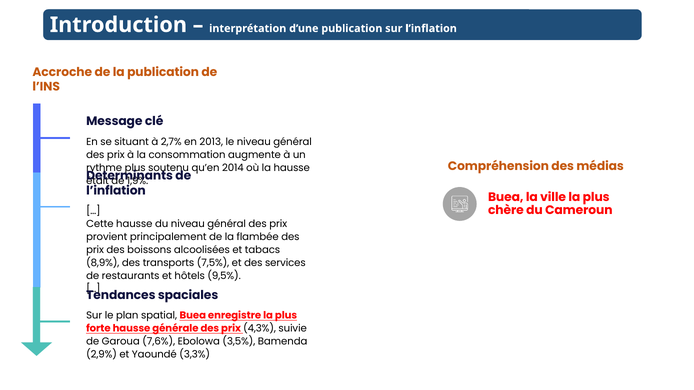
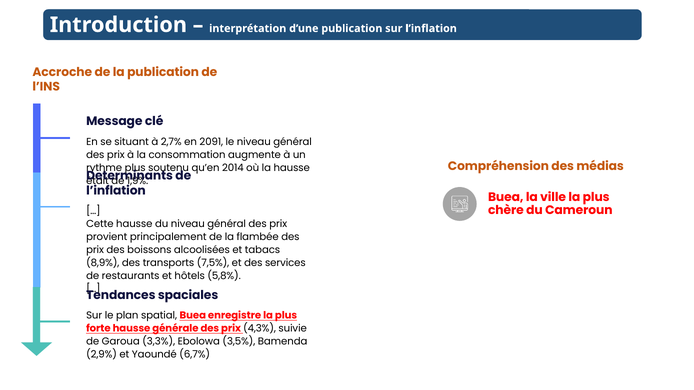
2013: 2013 -> 2091 (211, 142)
9,5%: 9,5% -> 5,8% (224, 276)
7,6%: 7,6% -> 3,3% (159, 342)
3,3%: 3,3% -> 6,7% (195, 355)
